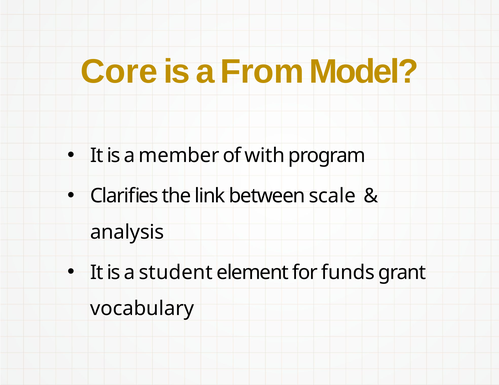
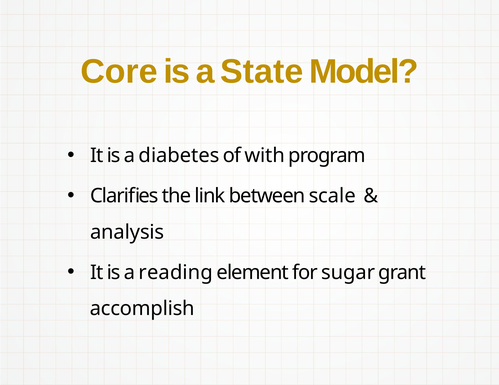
From: From -> State (262, 72)
member: member -> diabetes (179, 156)
student: student -> reading (176, 273)
funds: funds -> sugar (348, 273)
vocabulary: vocabulary -> accomplish (142, 309)
